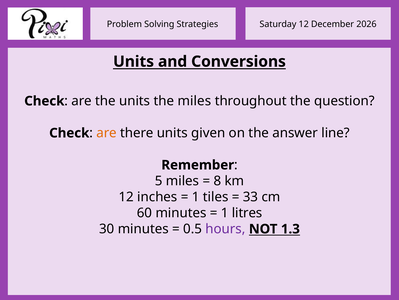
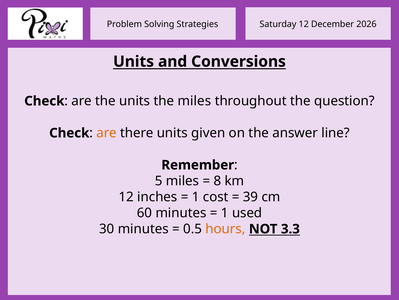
tiles: tiles -> cost (216, 197)
33: 33 -> 39 (250, 197)
litres: litres -> used (247, 213)
hours colour: purple -> orange (225, 228)
1.3: 1.3 -> 3.3 (290, 228)
